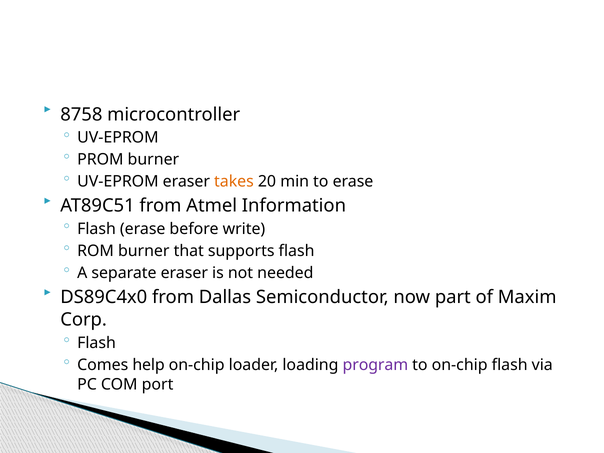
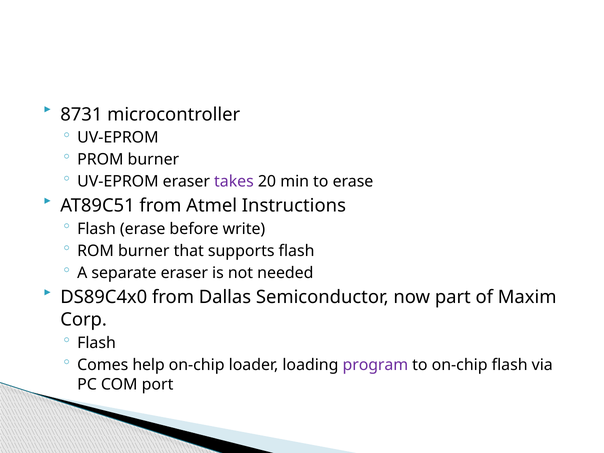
8758: 8758 -> 8731 (81, 114)
takes colour: orange -> purple (234, 181)
Information: Information -> Instructions (294, 206)
